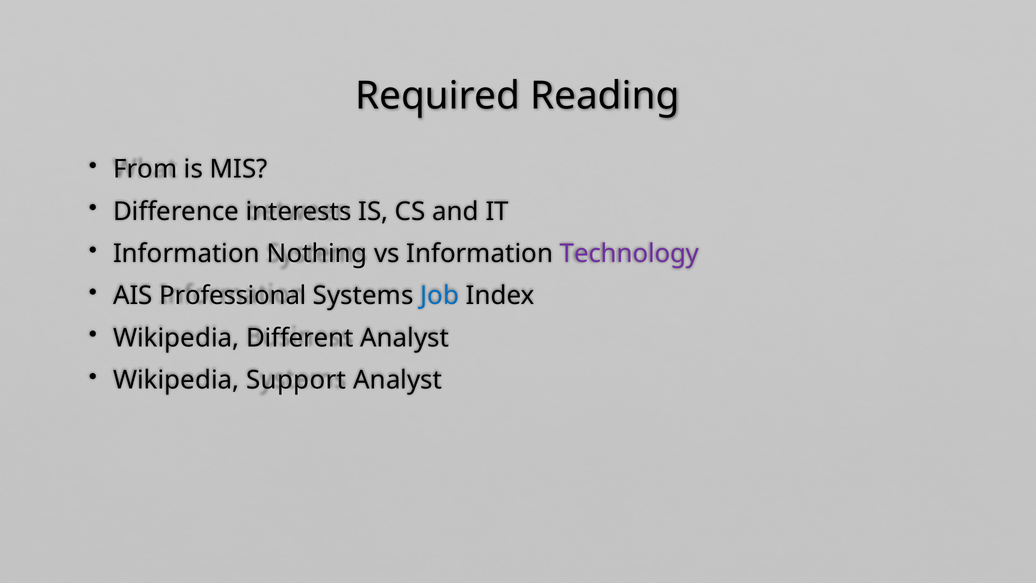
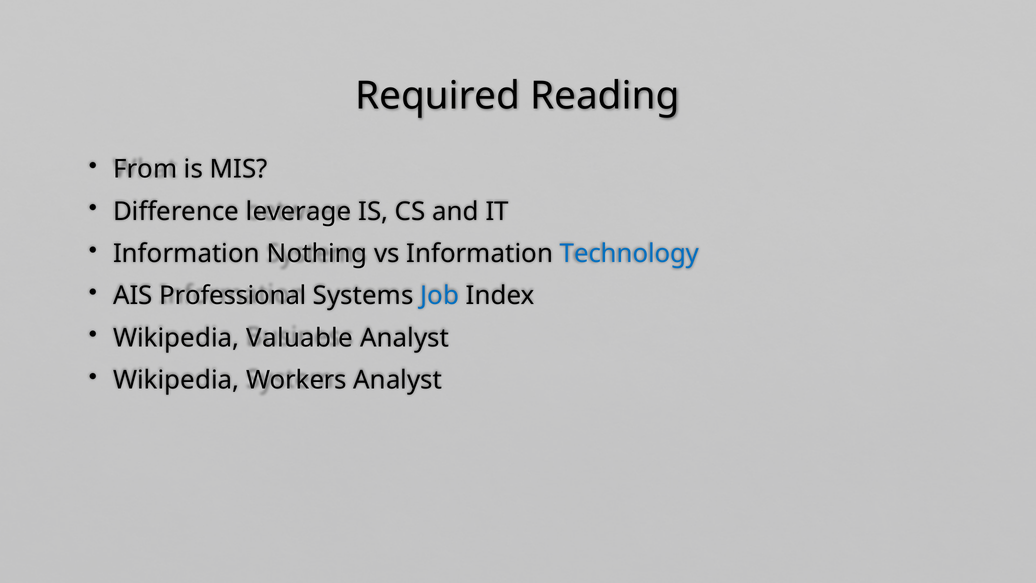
interests: interests -> leverage (299, 211)
Technology colour: purple -> blue (629, 254)
Different: Different -> Valuable (300, 338)
Support: Support -> Workers (296, 380)
